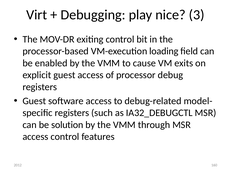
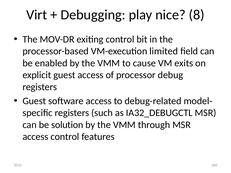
3: 3 -> 8 (197, 15)
loading: loading -> limited (164, 51)
